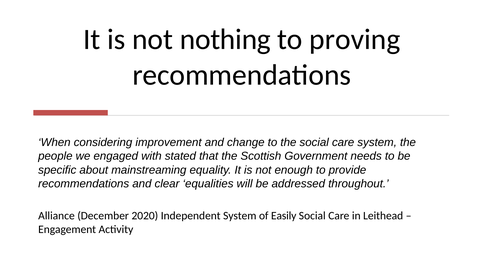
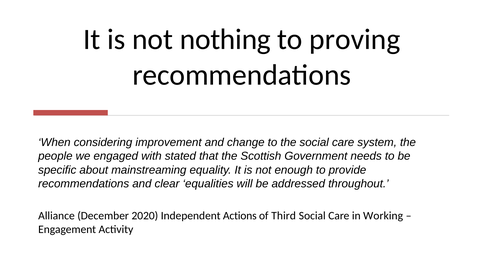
Independent System: System -> Actions (240, 216)
Easily: Easily -> Third (284, 216)
Leithead: Leithead -> Working (383, 216)
